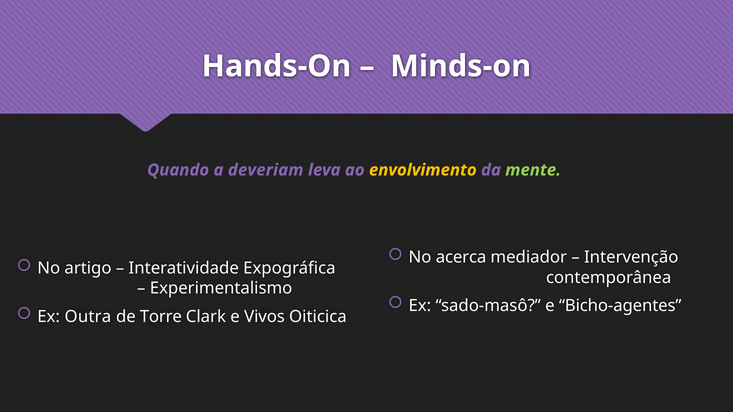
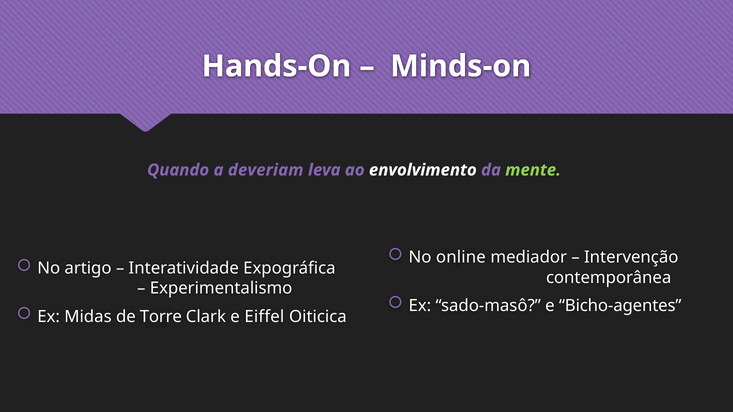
envolvimento colour: yellow -> white (423, 170)
acerca: acerca -> online (461, 258)
Outra: Outra -> Midas (88, 317)
Vivos: Vivos -> Eiffel (264, 317)
